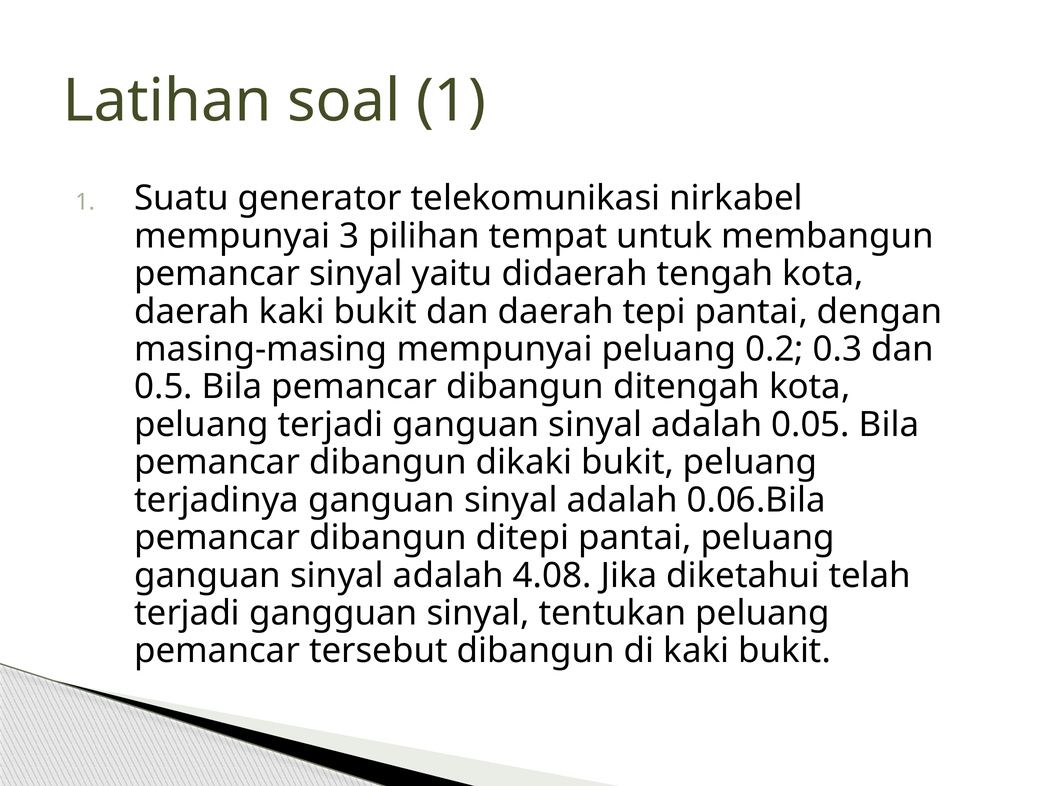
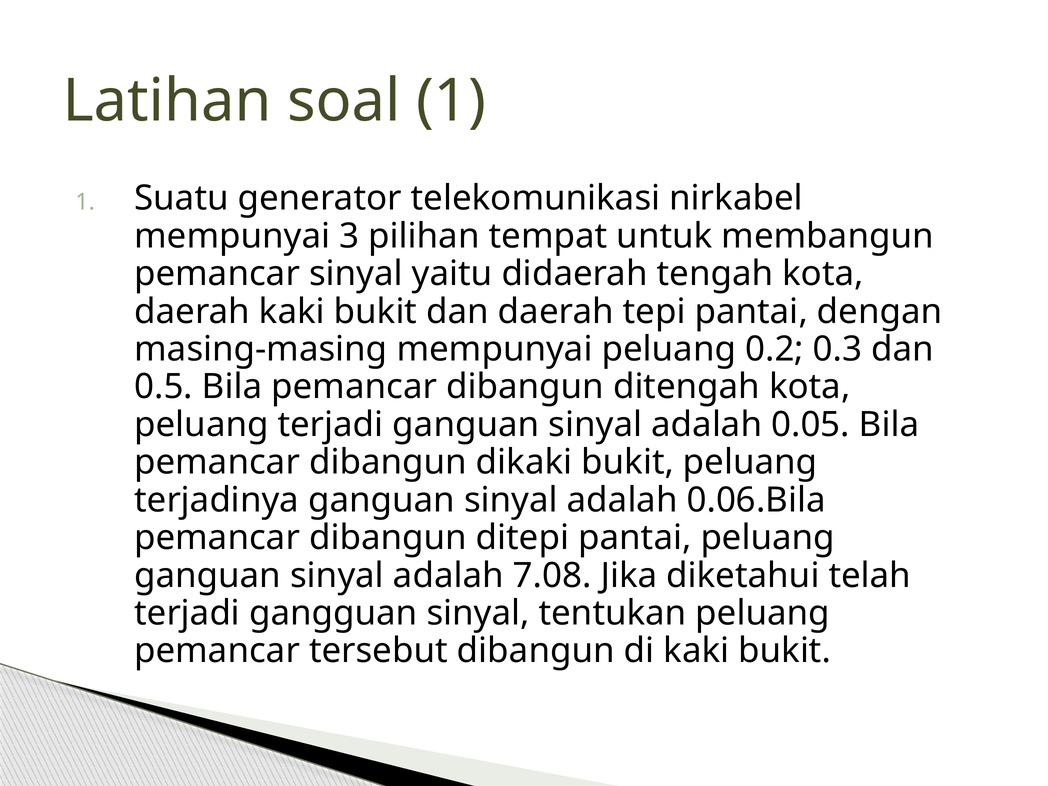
4.08: 4.08 -> 7.08 (552, 575)
